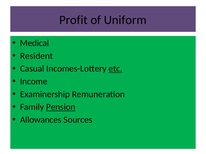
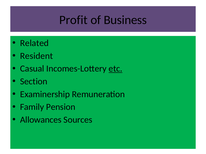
Uniform: Uniform -> Business (125, 20)
Medical: Medical -> Related (34, 43)
Income: Income -> Section (34, 82)
Pension underline: present -> none (61, 107)
